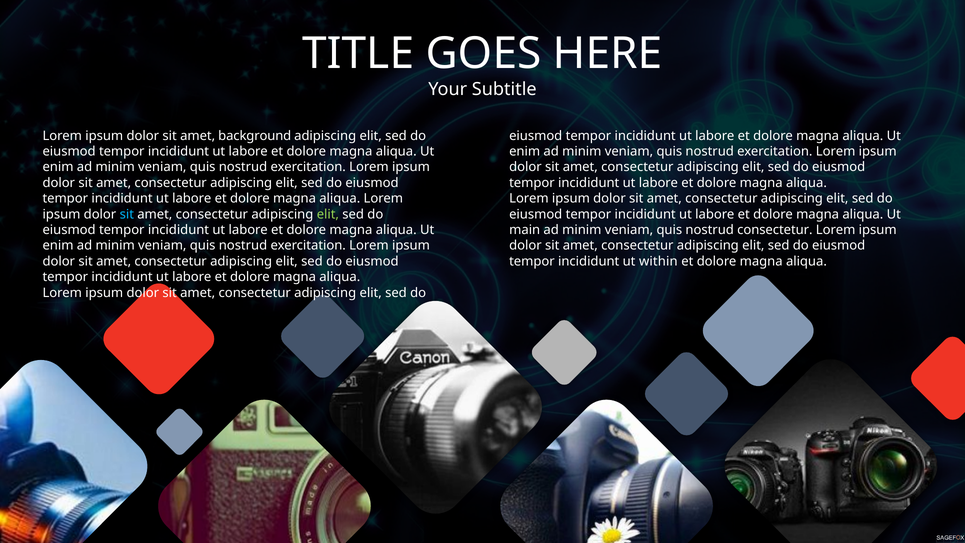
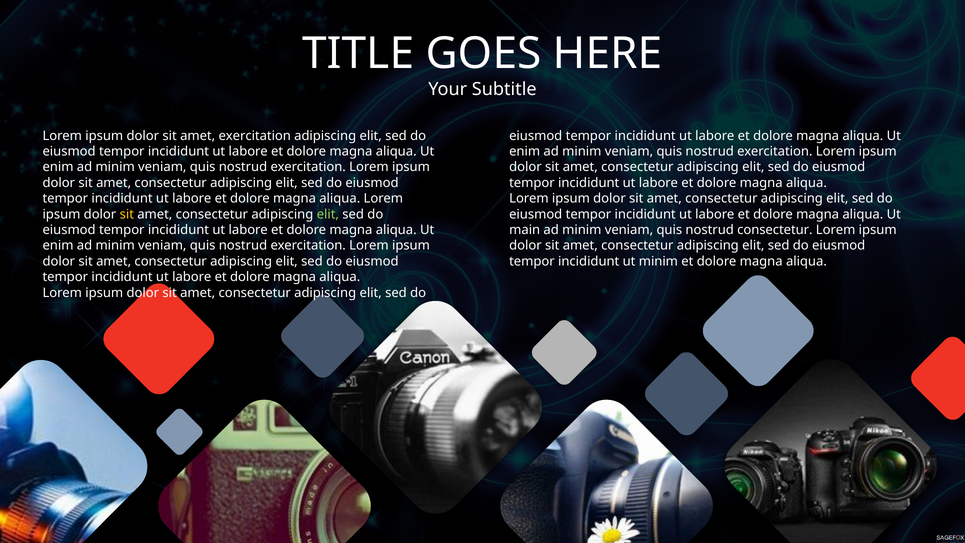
amet background: background -> exercitation (255, 136)
sit colour: light blue -> yellow (127, 214)
ut within: within -> minim (658, 261)
